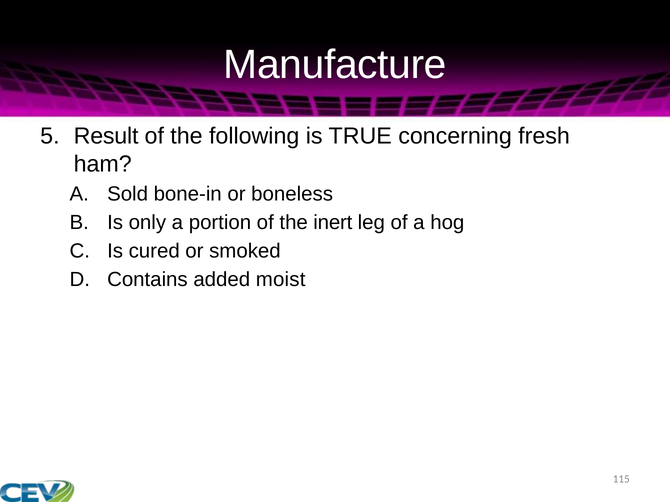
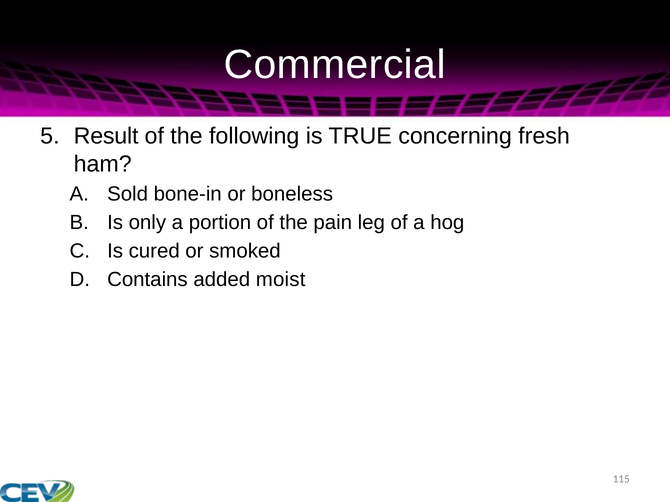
Manufacture: Manufacture -> Commercial (335, 65)
inert: inert -> pain (333, 223)
